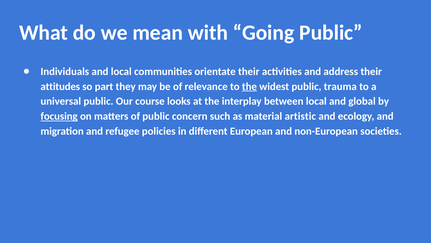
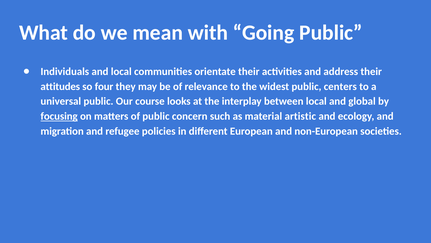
part: part -> four (104, 86)
the underline: present -> none (249, 86)
trauma: trauma -> centers (340, 86)
